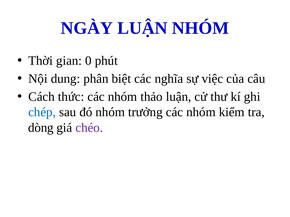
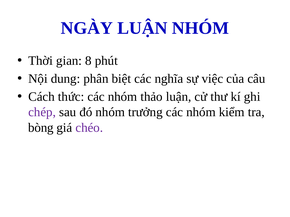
0: 0 -> 8 (88, 61)
chép colour: blue -> purple (42, 112)
dòng: dòng -> bòng (41, 128)
